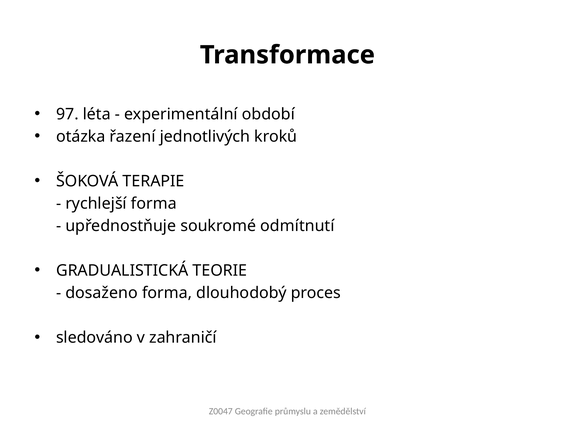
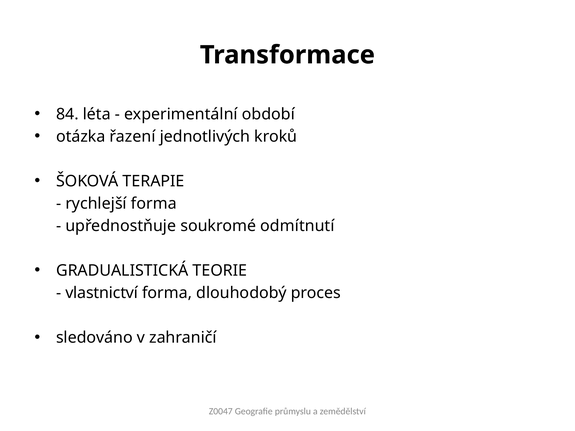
97: 97 -> 84 (67, 114)
dosaženo: dosaženo -> vlastnictví (102, 293)
